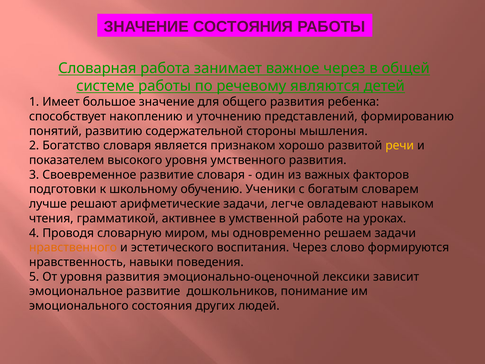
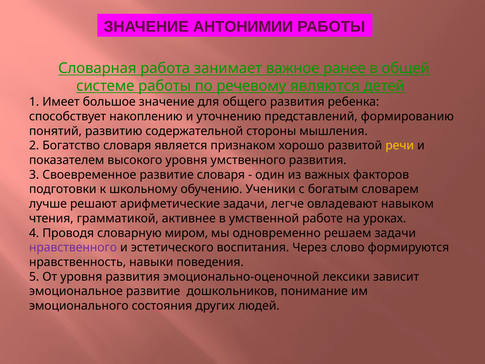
ЗНАЧЕНИЕ СОСТОЯНИЯ: СОСТОЯНИЯ -> АНТОНИМИИ (243, 27)
важное через: через -> ранее (344, 68)
нравственного colour: orange -> purple (73, 247)
